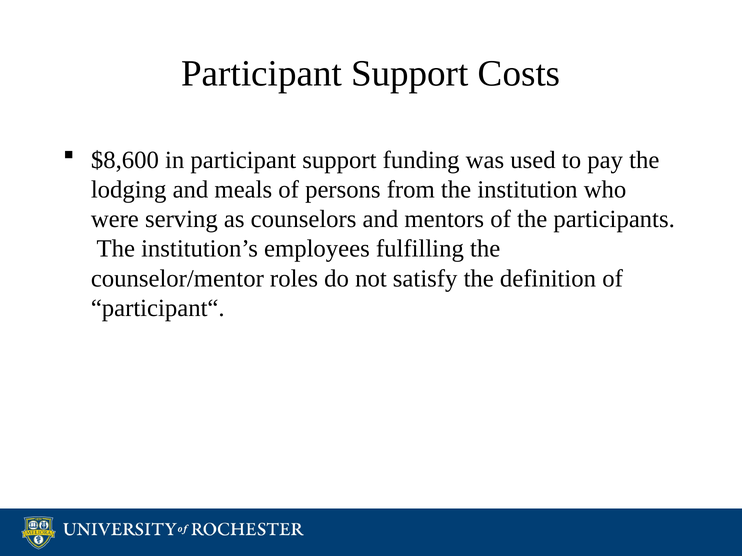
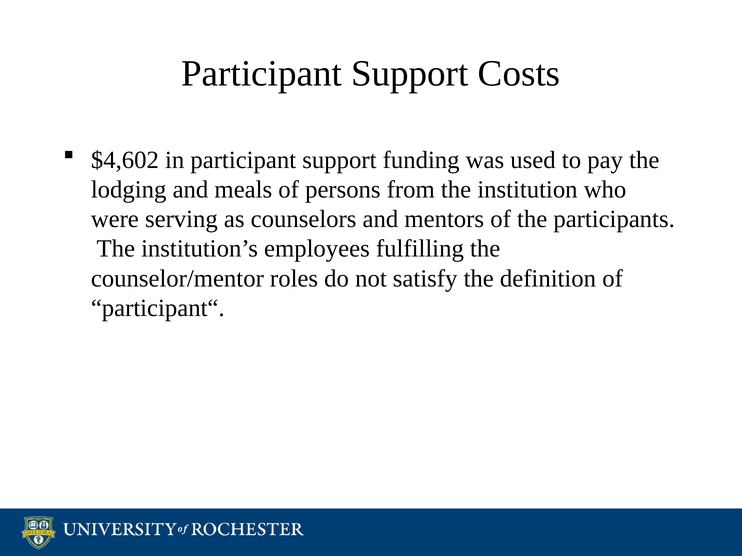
$8,600: $8,600 -> $4,602 (125, 160)
